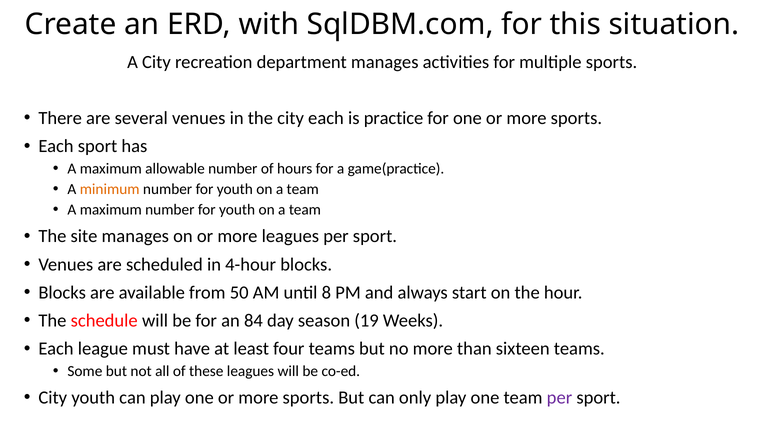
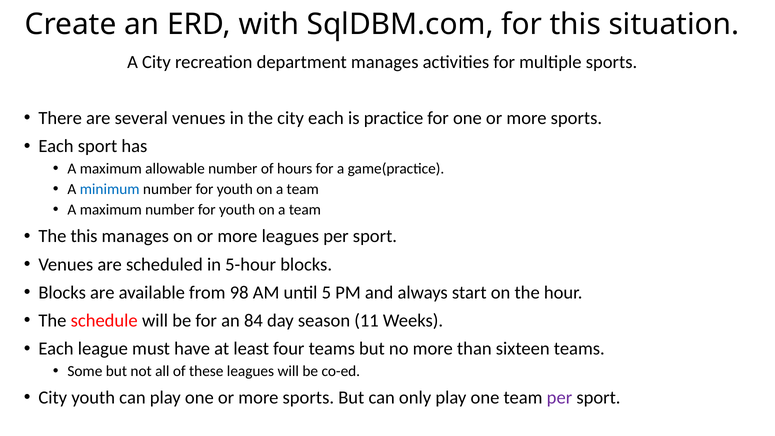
minimum colour: orange -> blue (110, 189)
The site: site -> this (84, 236)
4-hour: 4-hour -> 5-hour (251, 264)
50: 50 -> 98 (239, 292)
8: 8 -> 5 (326, 292)
19: 19 -> 11 (366, 321)
